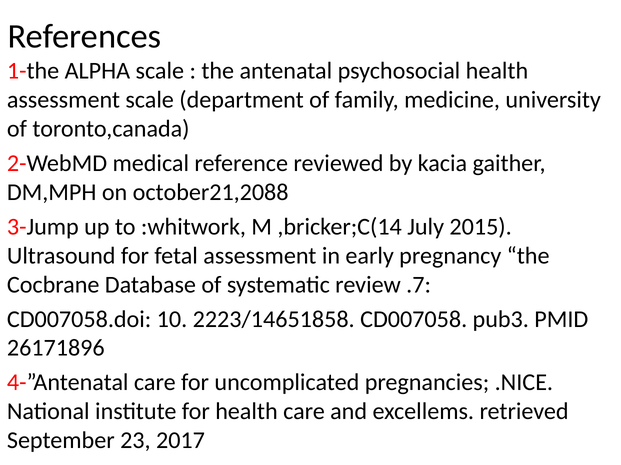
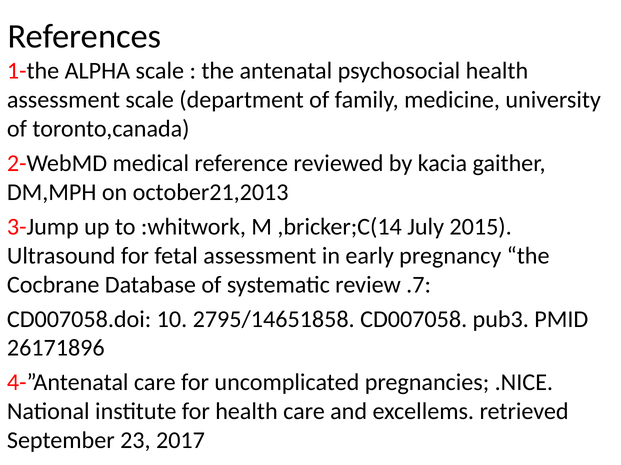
october21,2088: october21,2088 -> october21,2013 (211, 193)
2223/14651858: 2223/14651858 -> 2795/14651858 (274, 320)
